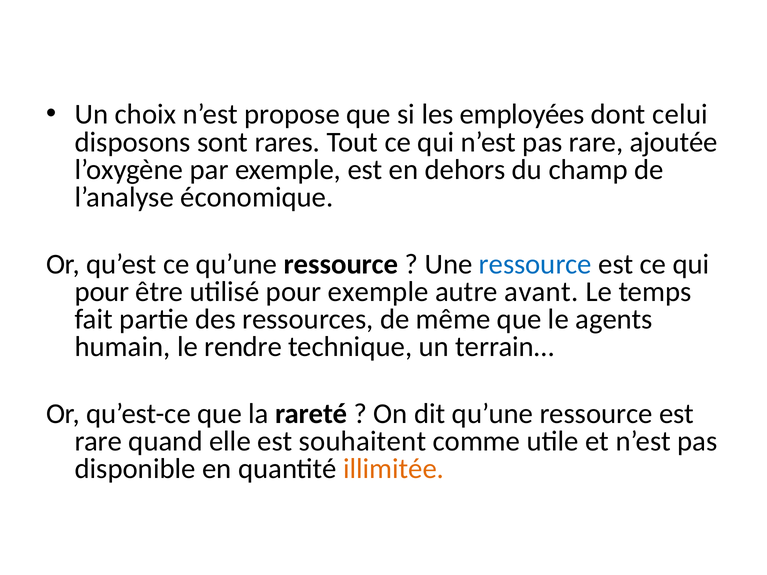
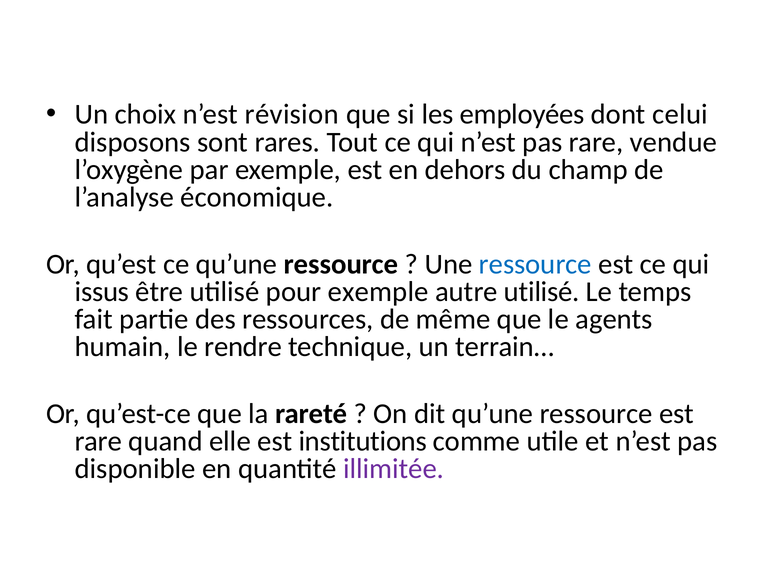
propose: propose -> révision (292, 114)
ajoutée: ajoutée -> vendue (673, 142)
pour: pour -> issus (102, 292)
autre avant: avant -> utilisé (542, 292)
souhaitent: souhaitent -> institutions (363, 441)
illimitée colour: orange -> purple (394, 469)
